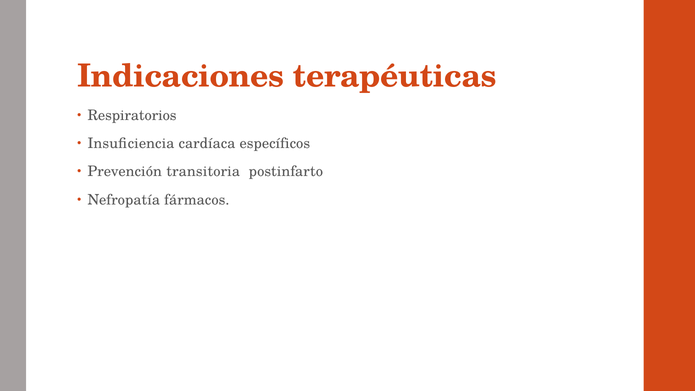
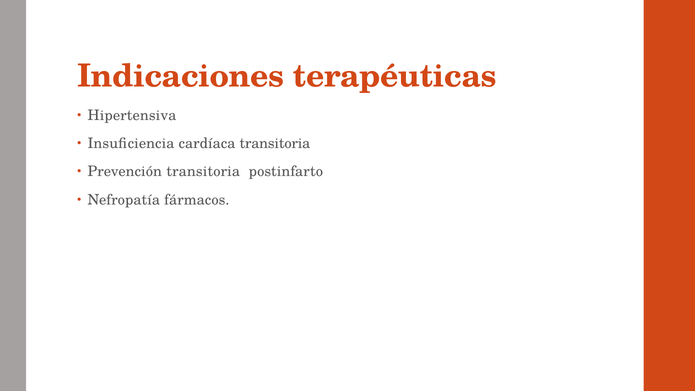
Respiratorios: Respiratorios -> Hipertensiva (132, 115)
cardíaca específicos: específicos -> transitoria (275, 143)
